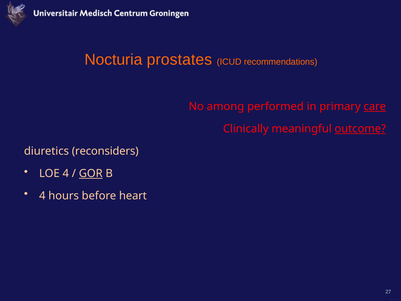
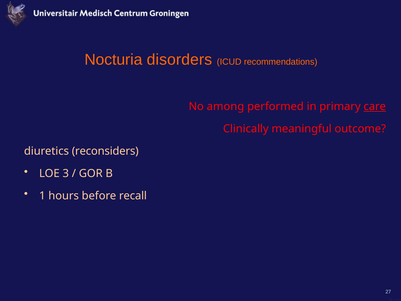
prostates: prostates -> disorders (179, 60)
outcome underline: present -> none (360, 129)
LOE 4: 4 -> 3 (66, 173)
GOR underline: present -> none (91, 173)
4: 4 -> 1 (42, 196)
heart: heart -> recall (133, 196)
